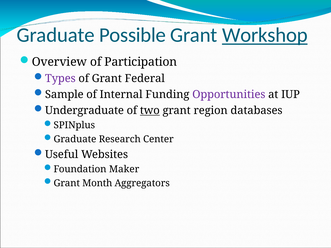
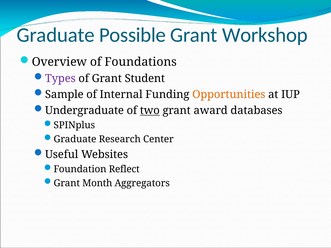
Workshop underline: present -> none (265, 35)
Participation: Participation -> Foundations (141, 62)
Federal: Federal -> Student (145, 79)
Opportunities colour: purple -> orange (229, 95)
region: region -> award (211, 111)
Maker: Maker -> Reflect (124, 169)
